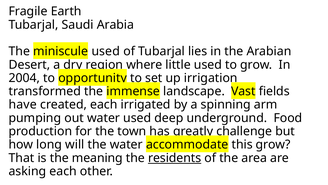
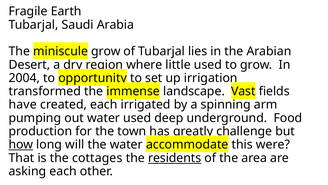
miniscule used: used -> grow (106, 51)
how underline: none -> present (21, 144)
this grow: grow -> were (273, 144)
meaning: meaning -> cottages (97, 158)
